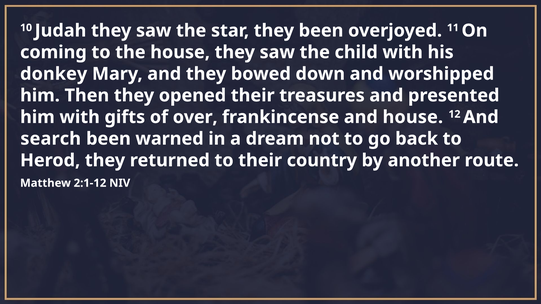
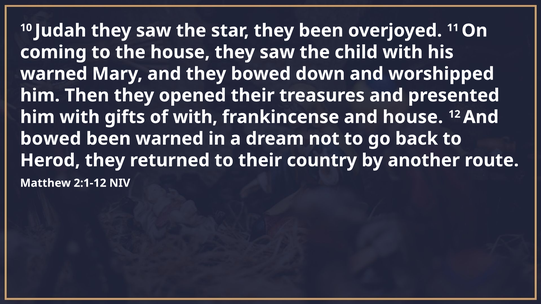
donkey: donkey -> warned (54, 74)
of over: over -> with (195, 117)
search: search -> bowed (51, 139)
